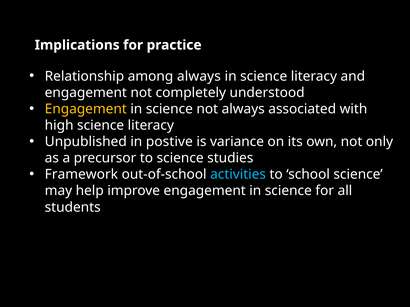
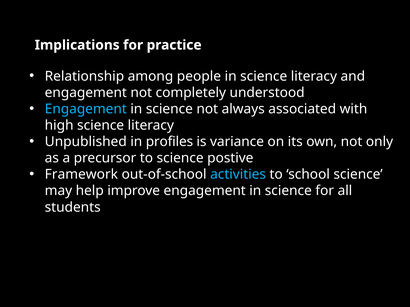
among always: always -> people (199, 76)
Engagement colour: yellow -> light blue (86, 109)
postive: postive -> profiles (169, 142)
studies: studies -> postive (230, 158)
